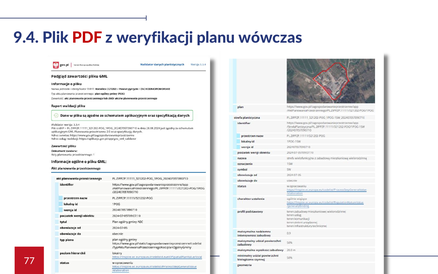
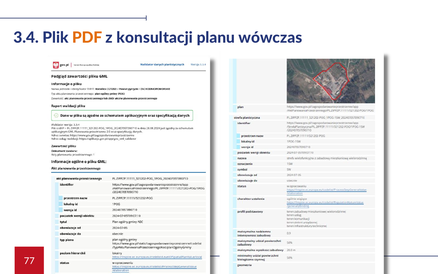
9.4: 9.4 -> 3.4 (26, 38)
PDF colour: red -> orange (87, 38)
weryfikacji: weryfikacji -> konsultacji (155, 38)
